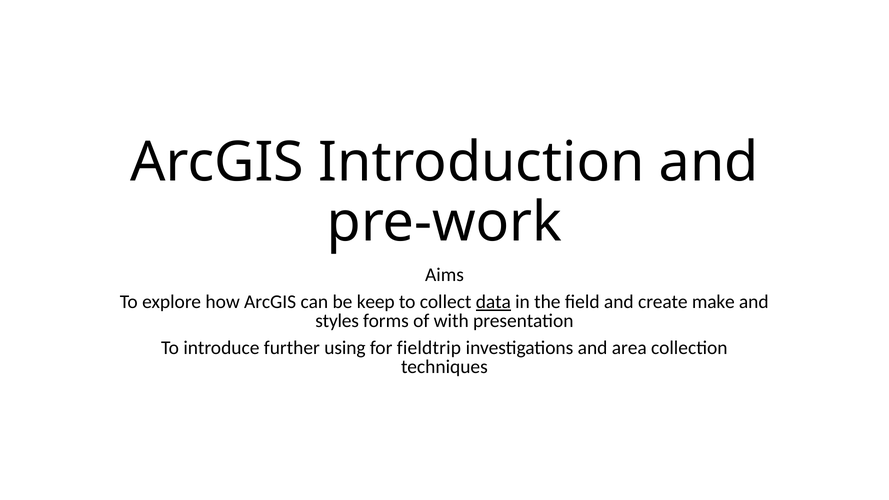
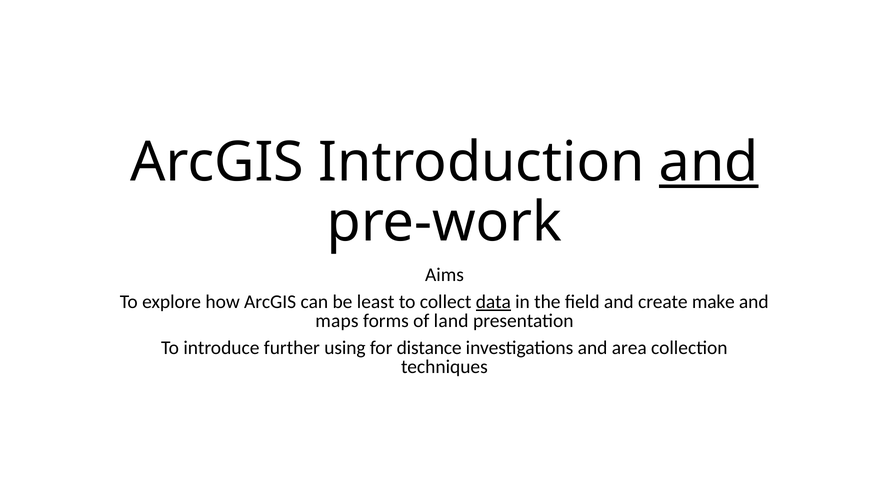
and underline: none -> present (709, 162)
keep: keep -> least (376, 302)
styles: styles -> maps (337, 321)
with: with -> land (451, 321)
fieldtrip: fieldtrip -> distance (429, 348)
